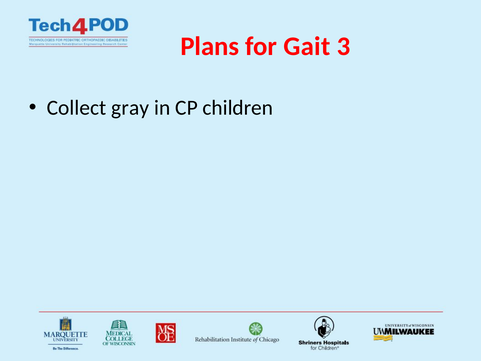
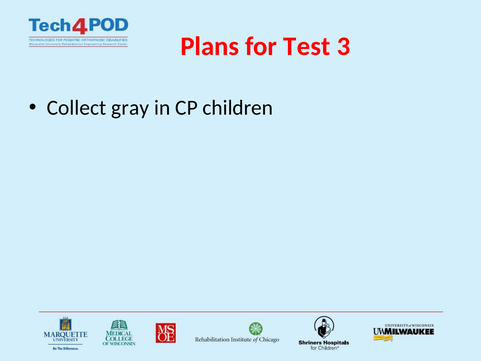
Gait: Gait -> Test (307, 46)
